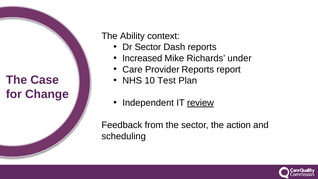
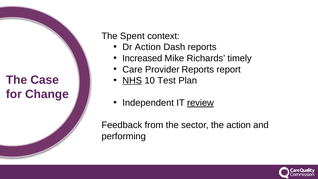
Ability: Ability -> Spent (132, 36)
Dr Sector: Sector -> Action (148, 47)
under: under -> timely (240, 58)
NHS underline: none -> present (132, 81)
scheduling: scheduling -> performing (124, 136)
